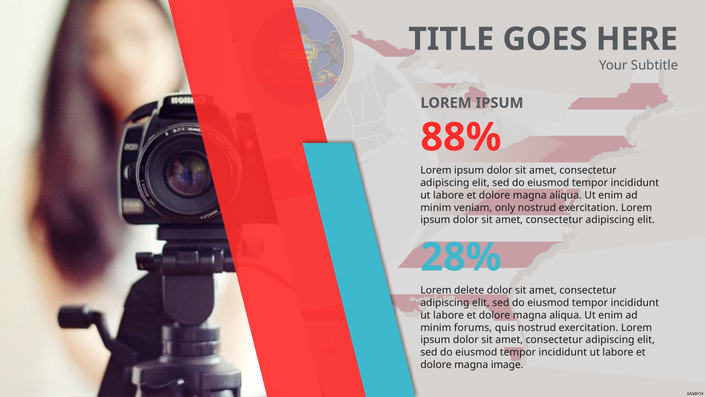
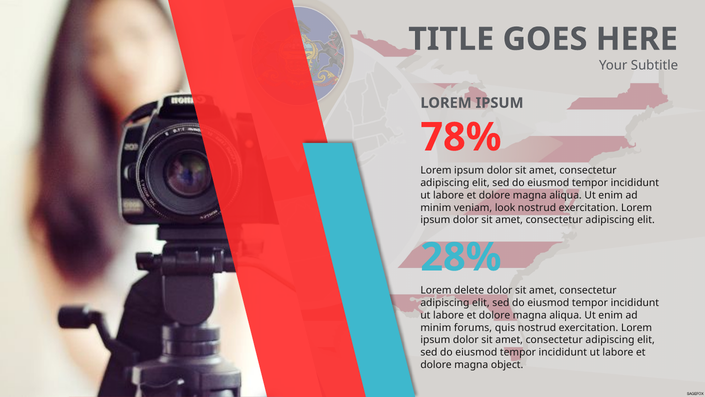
88%: 88% -> 78% (461, 137)
only: only -> look (505, 207)
image: image -> object (507, 364)
